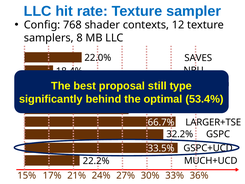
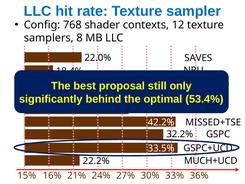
type: type -> only (181, 86)
66.7%: 66.7% -> 42.2% (161, 122)
LARGER+TSE: LARGER+TSE -> MISSED+TSE (213, 122)
17%: 17% -> 16% (52, 175)
